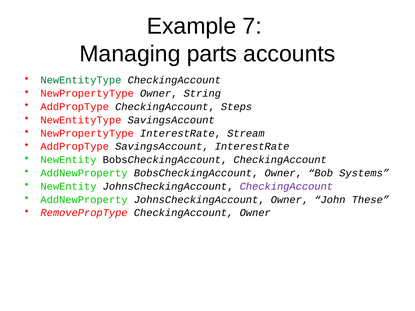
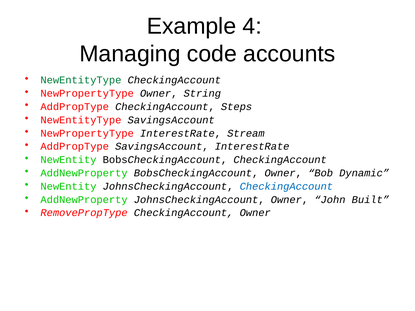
7: 7 -> 4 (252, 26)
parts: parts -> code (212, 54)
Systems: Systems -> Dynamic (364, 173)
CheckingAccount colour: purple -> blue (286, 187)
These: These -> Built (370, 200)
